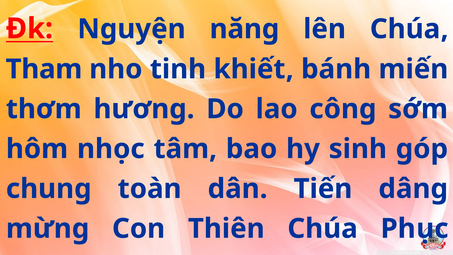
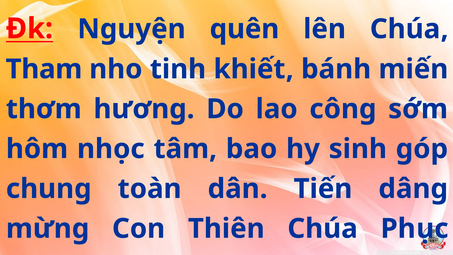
năng: năng -> quên (244, 29)
